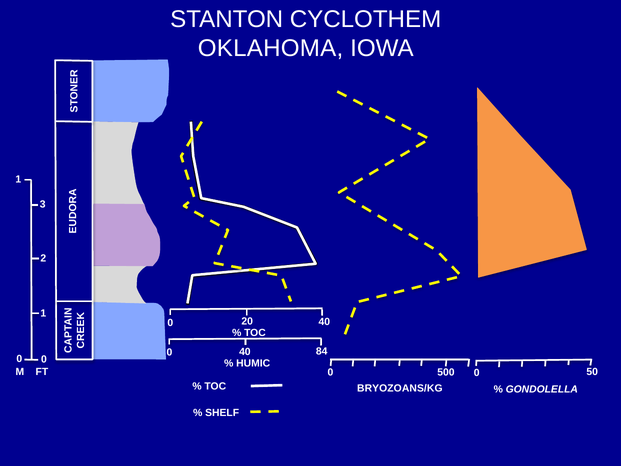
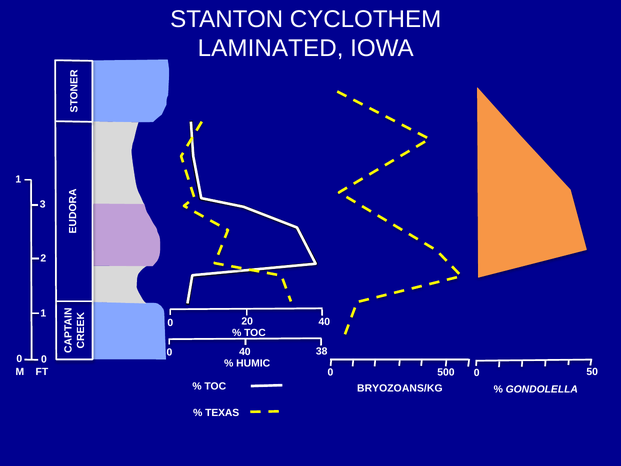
OKLAHOMA: OKLAHOMA -> LAMINATED (271, 48)
84: 84 -> 38 (322, 351)
SHELF: SHELF -> TEXAS (222, 412)
